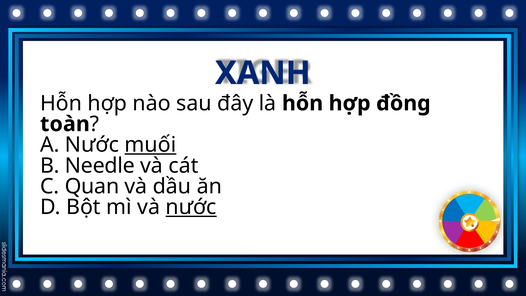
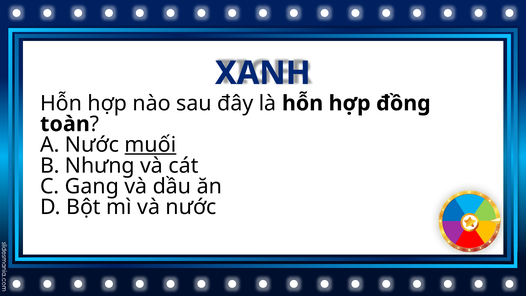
Needle: Needle -> Nhưng (100, 166)
Quan: Quan -> Gang (92, 186)
nước underline: present -> none (191, 207)
